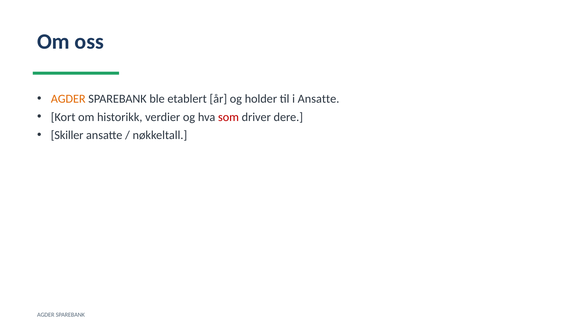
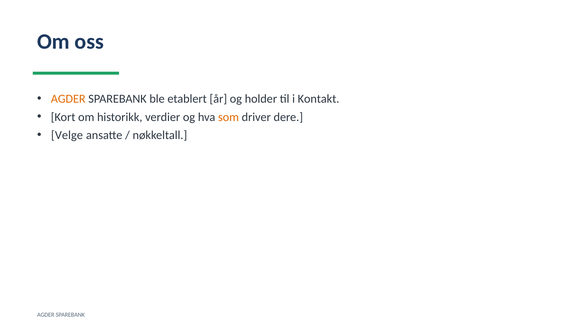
i Ansatte: Ansatte -> Kontakt (319, 99)
som colour: red -> orange (228, 117)
Skiller: Skiller -> Velge (67, 135)
